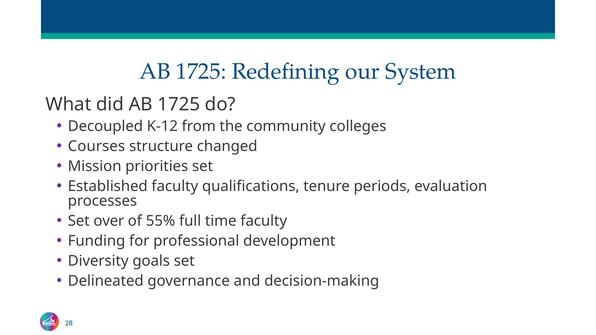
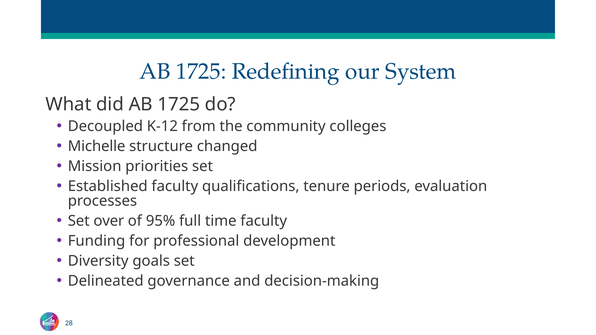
Courses: Courses -> Michelle (97, 146)
55%: 55% -> 95% (161, 221)
